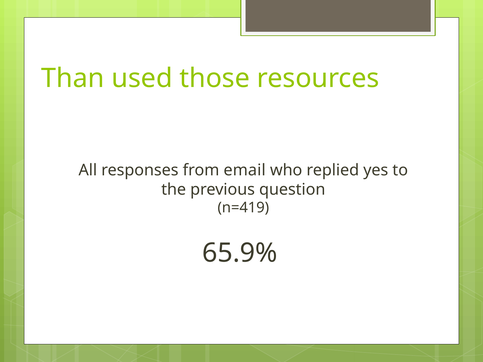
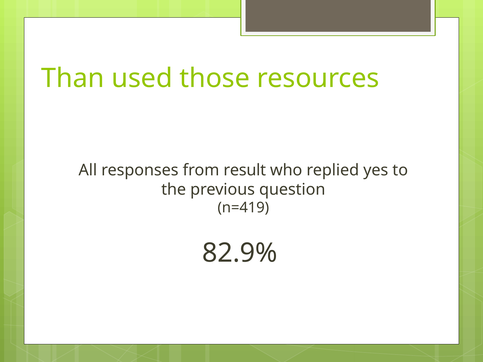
email: email -> result (245, 170)
65.9%: 65.9% -> 82.9% (240, 253)
